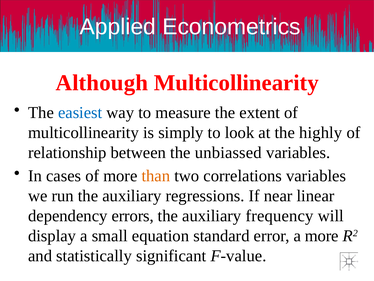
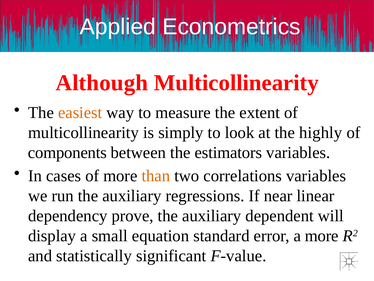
easiest colour: blue -> orange (80, 113)
relationship: relationship -> components (67, 152)
unbiassed: unbiassed -> estimators (228, 152)
errors: errors -> prove (133, 216)
frequency: frequency -> dependent (280, 216)
